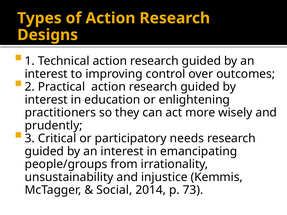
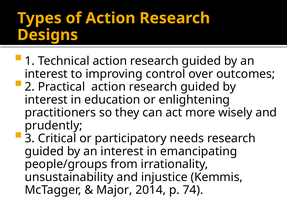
Social: Social -> Major (114, 190)
73: 73 -> 74 (193, 190)
